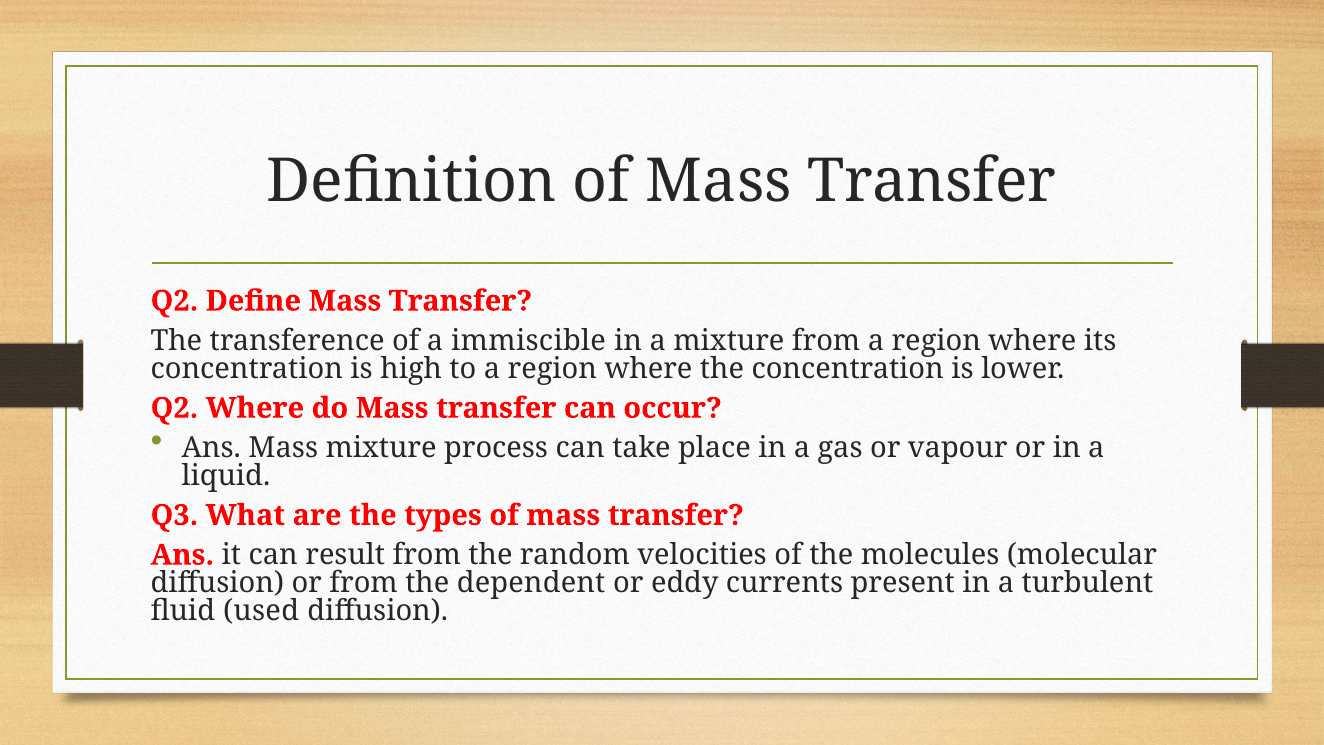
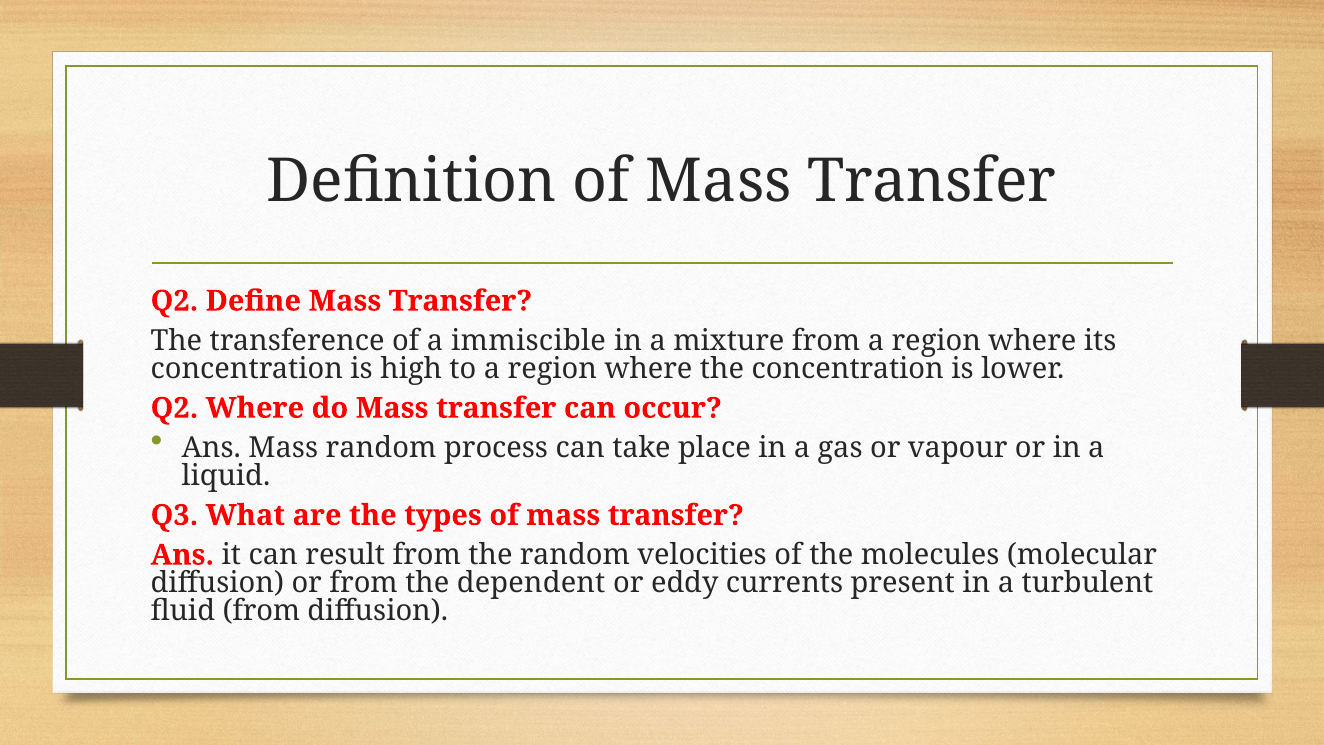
Mass mixture: mixture -> random (381, 448)
fluid used: used -> from (261, 610)
